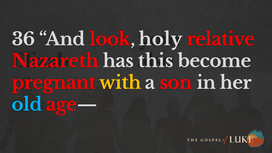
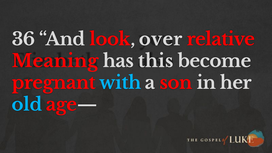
holy: holy -> over (161, 39)
Nazareth: Nazareth -> Meaning (55, 61)
with colour: yellow -> light blue (120, 83)
